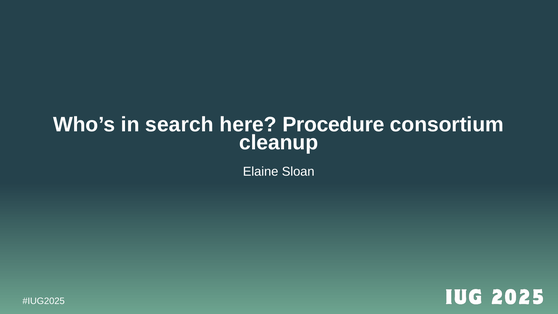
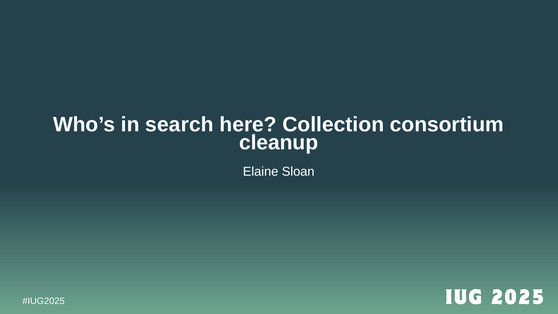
Procedure: Procedure -> Collection (333, 124)
